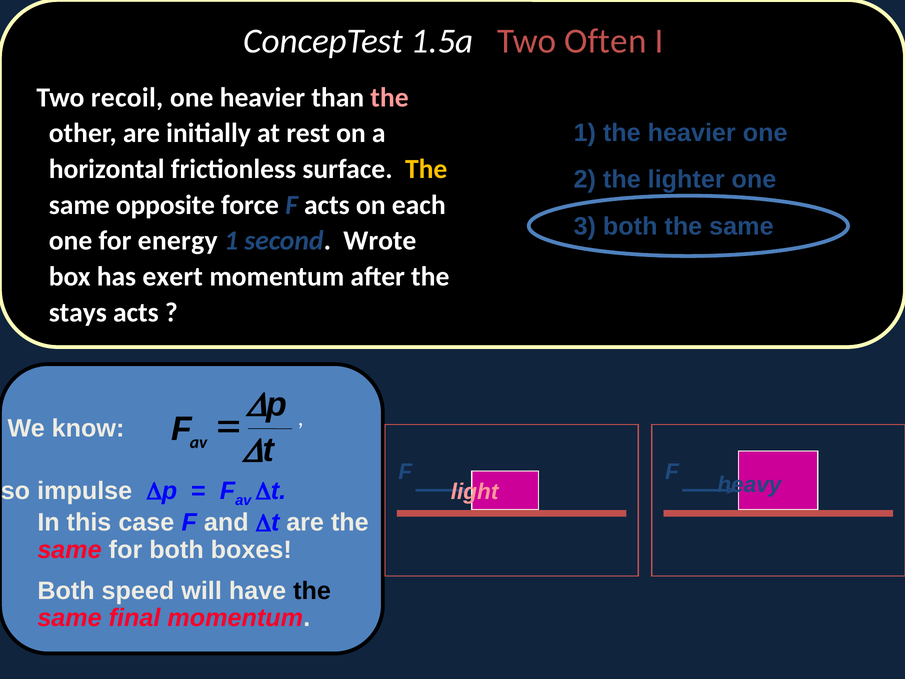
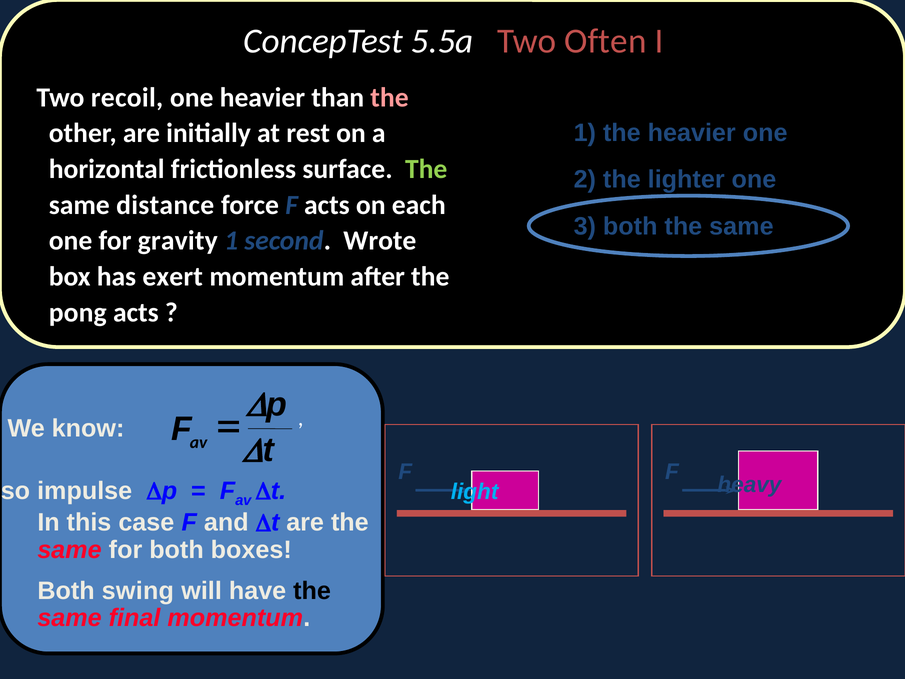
1.5a: 1.5a -> 5.5a (442, 41)
The colour: yellow -> light green (426, 169)
opposite: opposite -> distance (165, 205)
energy: energy -> gravity (178, 241)
stays: stays -> pong (78, 312)
light colour: pink -> light blue (475, 491)
speed: speed -> swing (138, 591)
